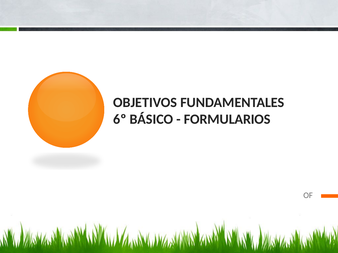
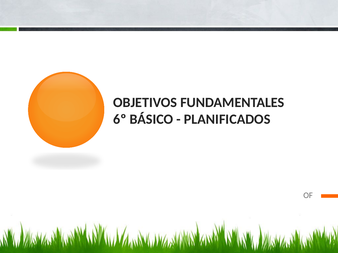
FORMULARIOS: FORMULARIOS -> PLANIFICADOS (227, 119)
